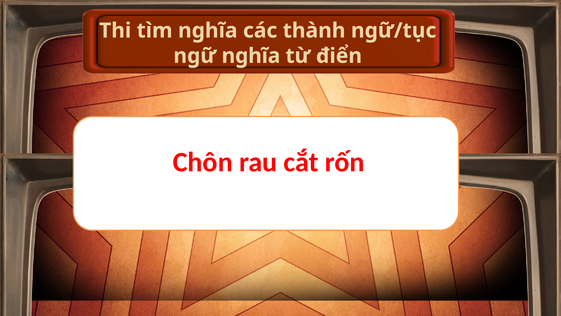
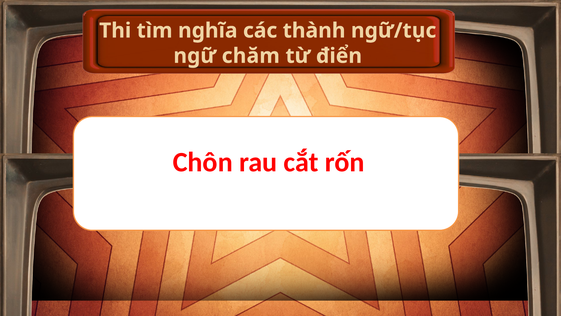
ngữ nghĩa: nghĩa -> chăm (251, 56)
